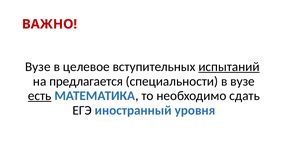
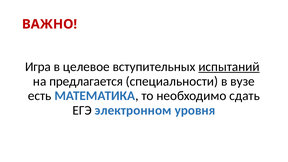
Вузе: Вузе -> Игра (38, 67)
есть underline: present -> none (40, 96)
иностранный: иностранный -> электронном (133, 110)
